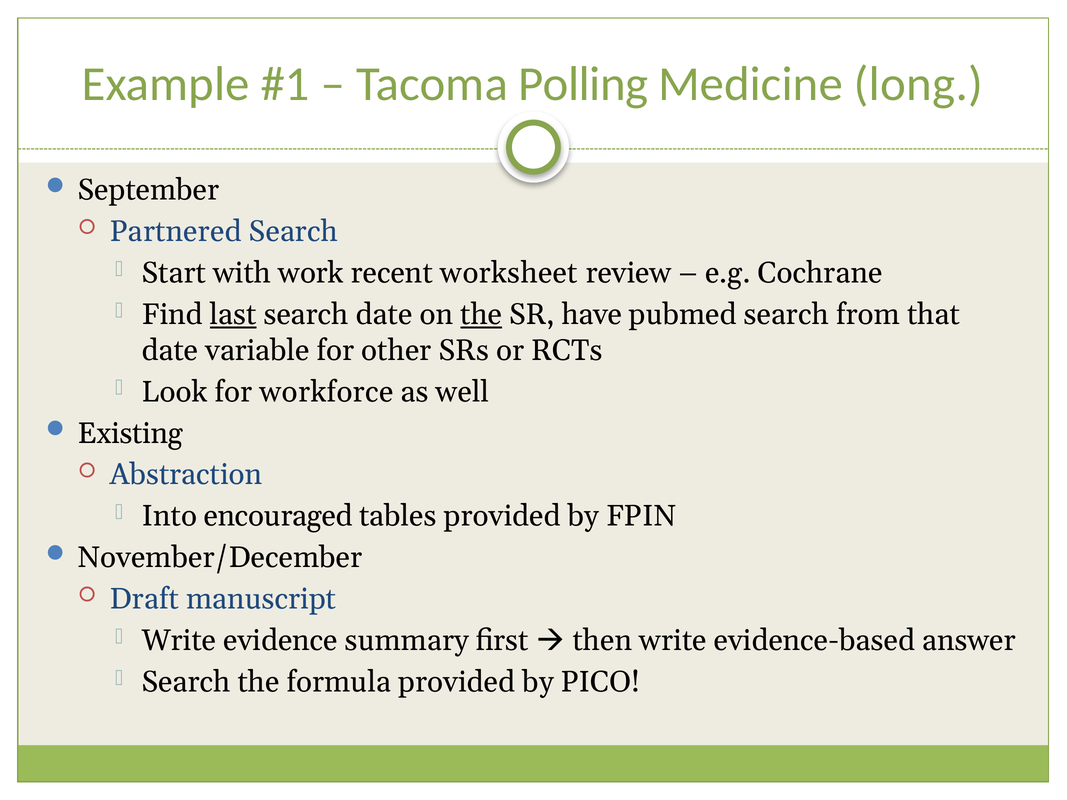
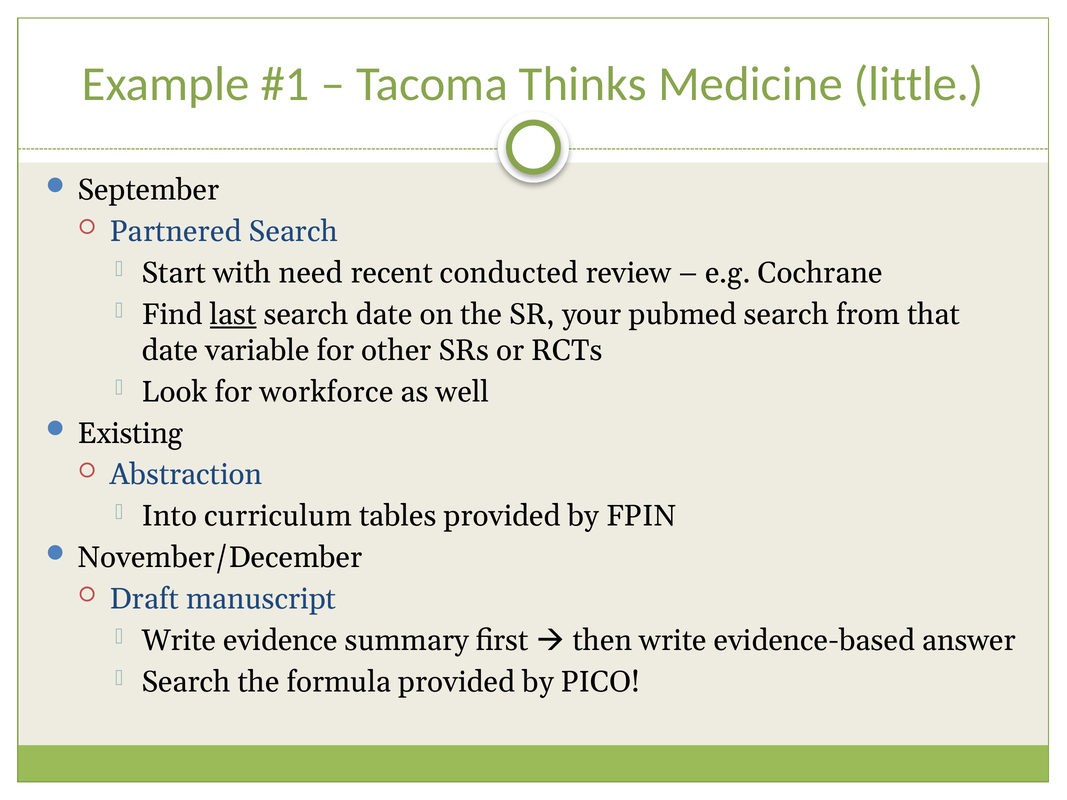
Polling: Polling -> Thinks (583, 84)
long: long -> little (919, 84)
work: work -> need (311, 273)
worksheet: worksheet -> conducted (509, 273)
the underline: present -> none (481, 315)
have: have -> your (592, 315)
encouraged: encouraged -> curriculum (278, 516)
